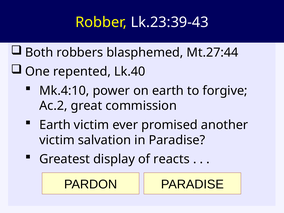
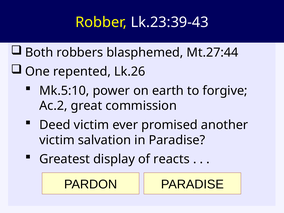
Lk.40: Lk.40 -> Lk.26 (130, 72)
Mk.4:10: Mk.4:10 -> Mk.5:10 (64, 91)
Earth: Earth -> Deed (55, 125)
